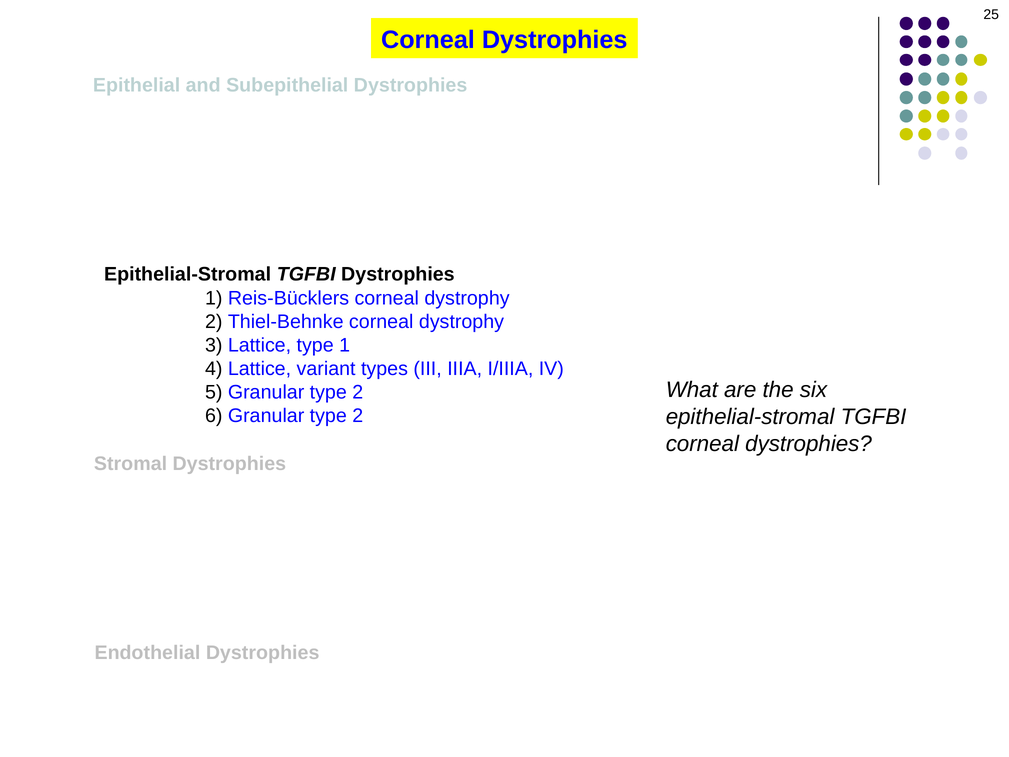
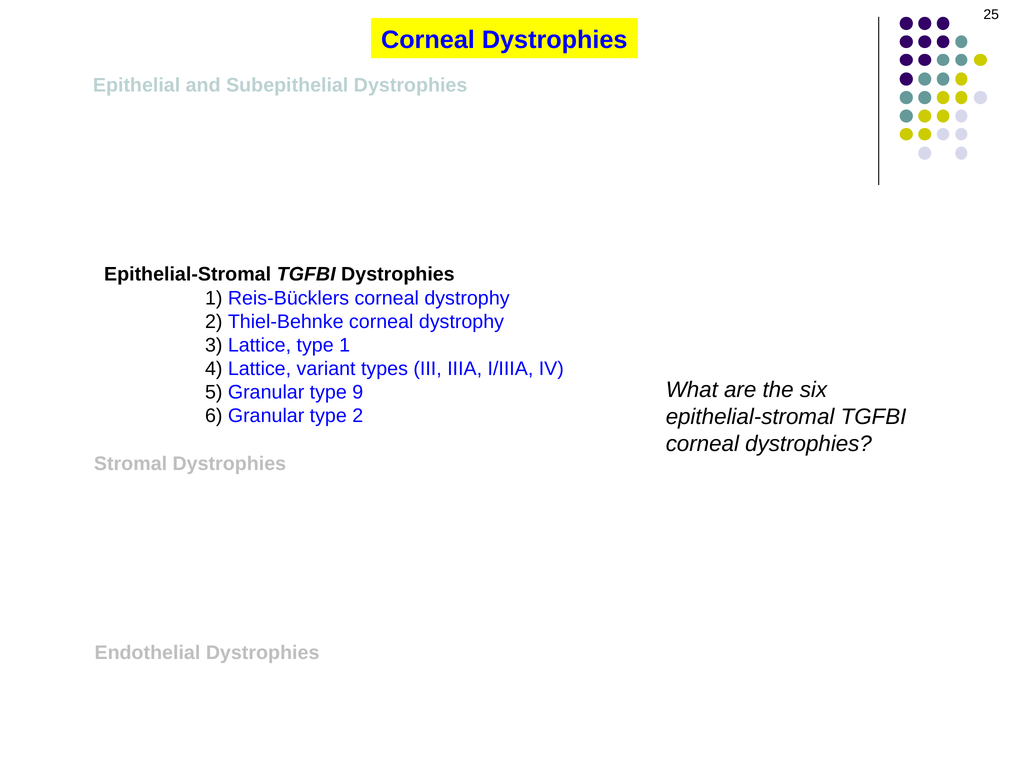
5 Granular type 2: 2 -> 9 (358, 392)
